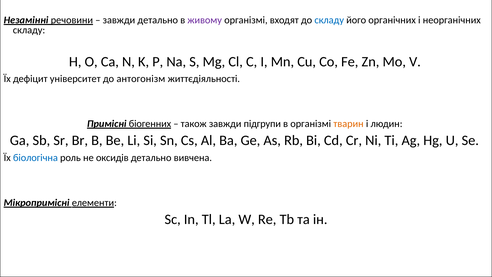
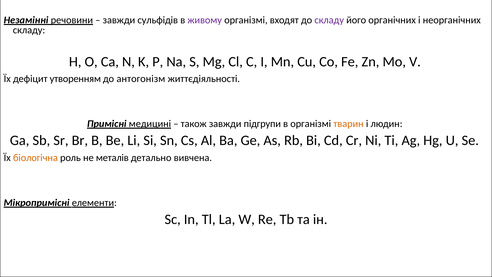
завжди детально: детально -> сульфідів (158, 20)
складу colour: blue -> purple (329, 20)
університет: університет -> утворенням (75, 79)
біогенних: біогенних -> медицині (150, 124)
біологічна colour: blue -> orange (35, 158)
оксидів: оксидів -> металів (112, 158)
